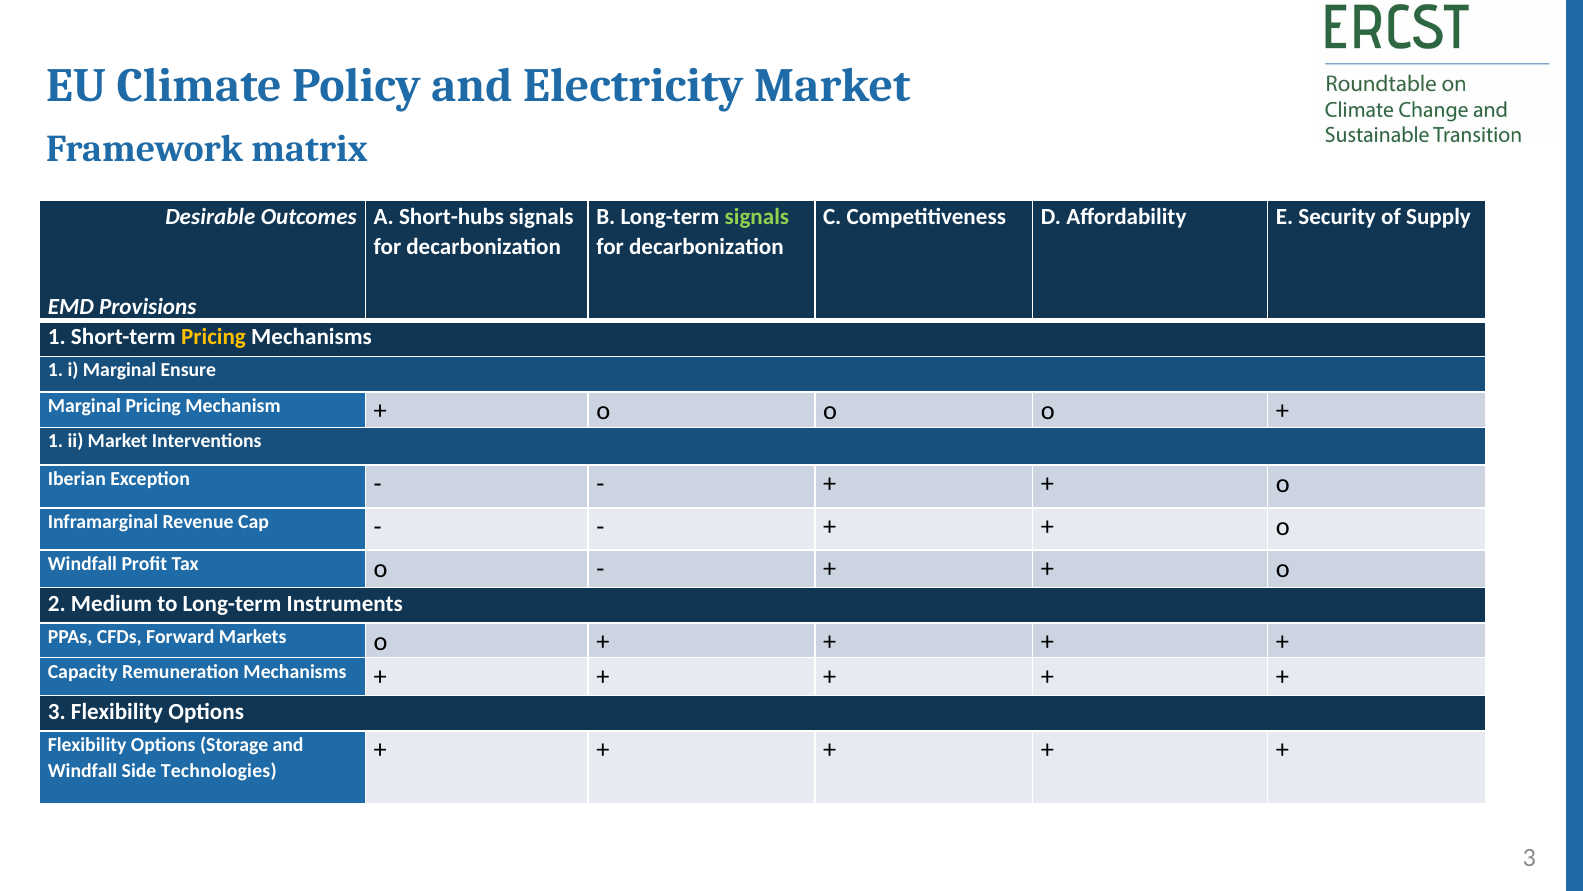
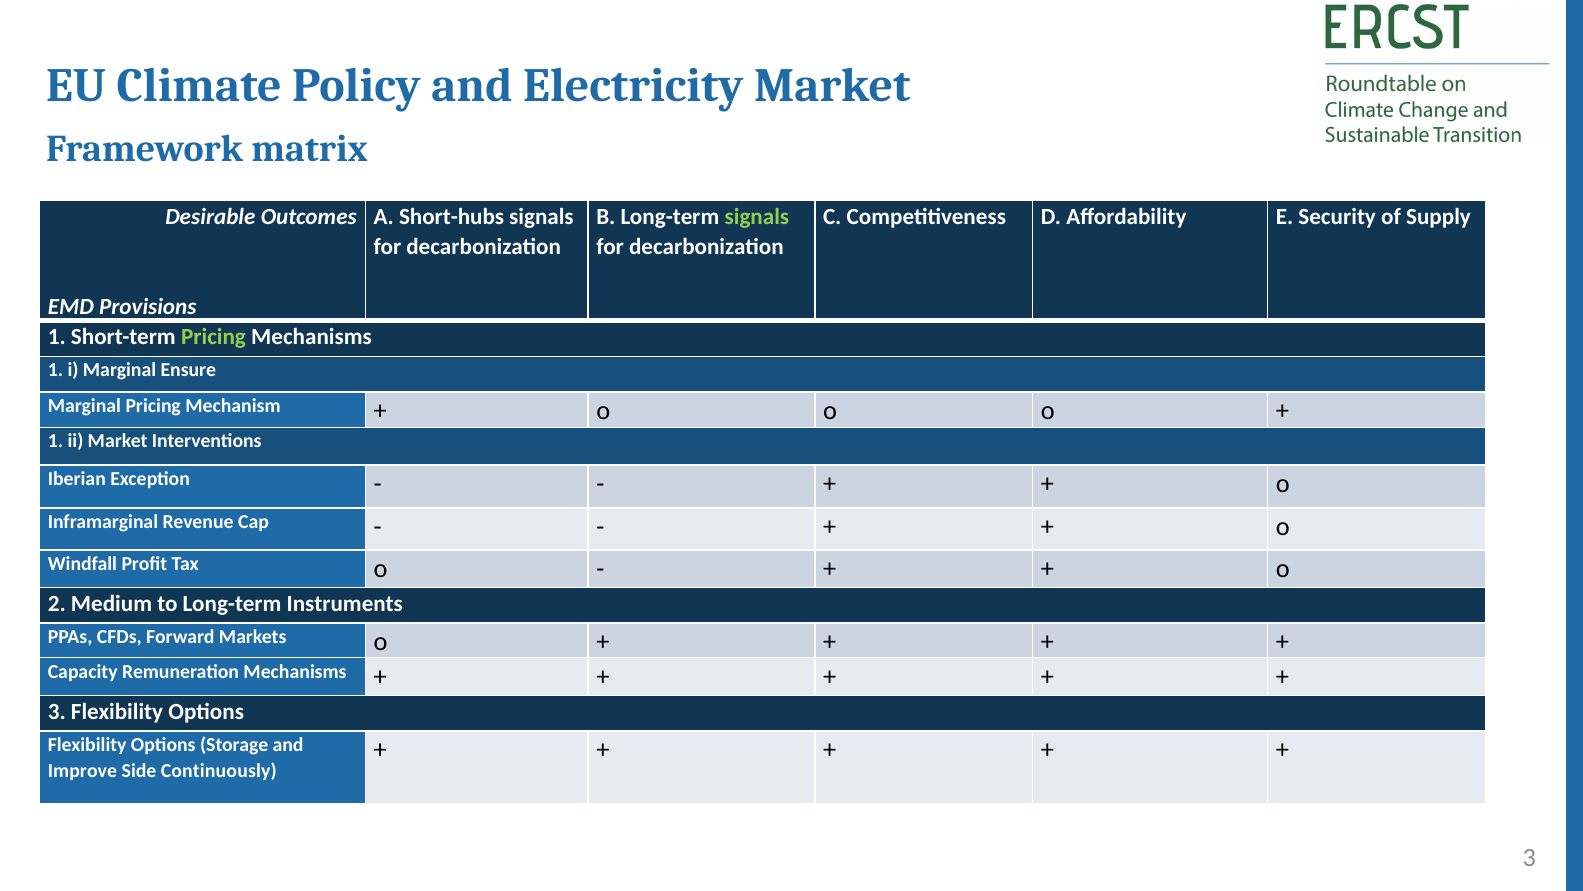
Pricing colour: yellow -> light green (214, 337)
Windfall: Windfall -> Improve (82, 770)
Technologies: Technologies -> Continuously (219, 770)
